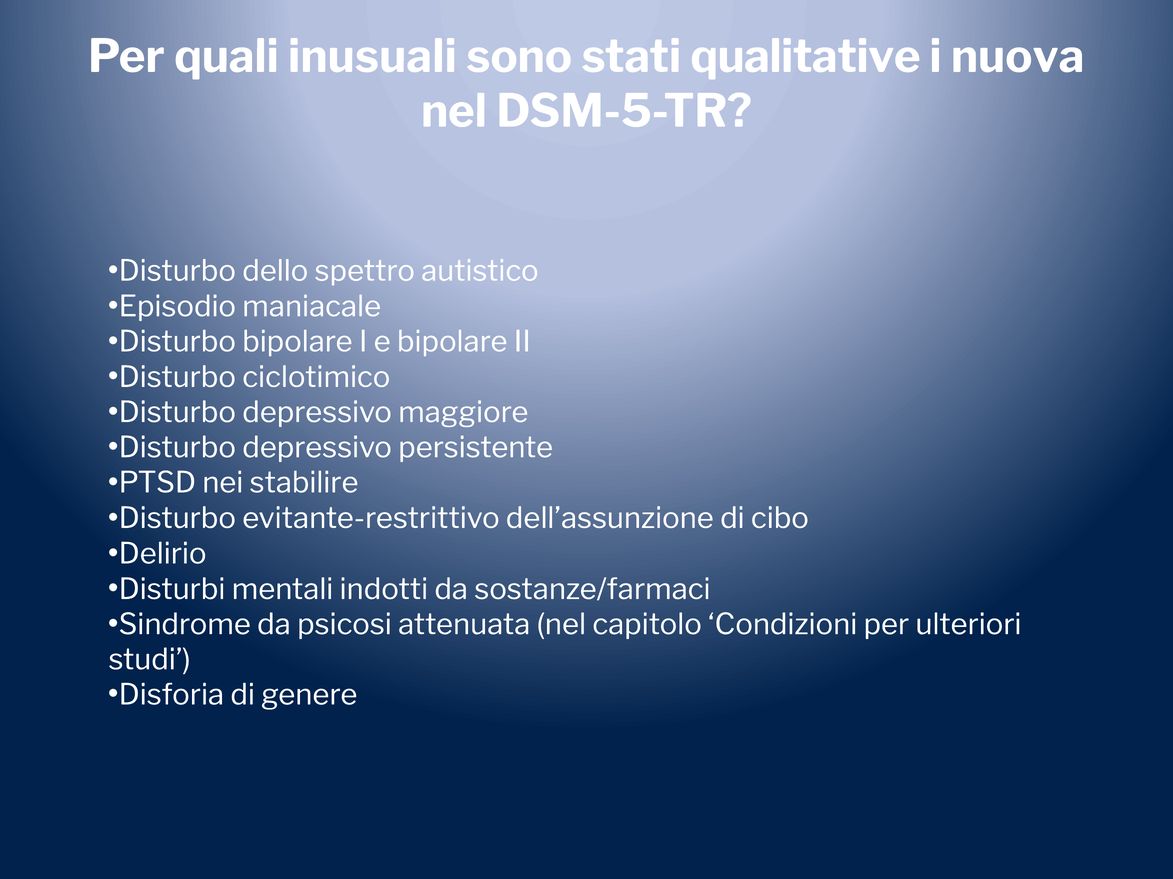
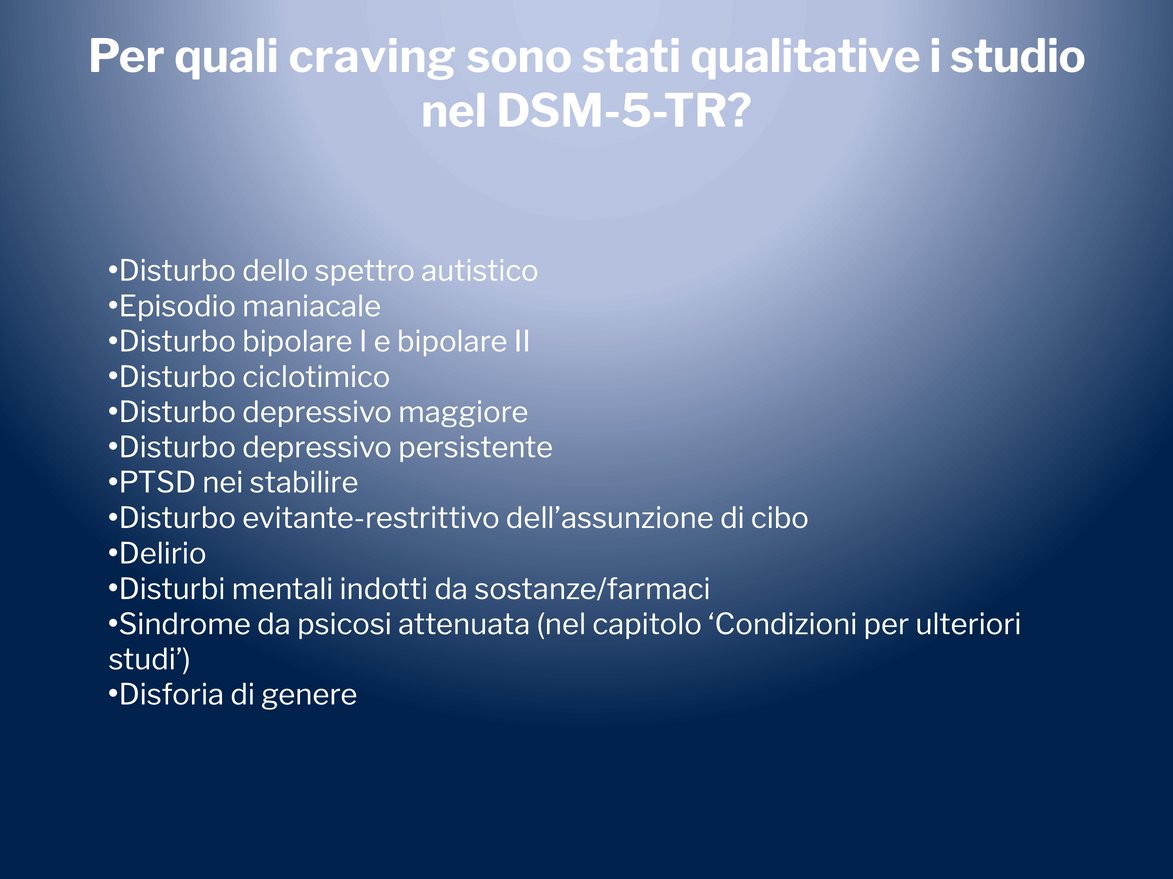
inusuali: inusuali -> craving (372, 57)
nuova: nuova -> studio (1018, 57)
